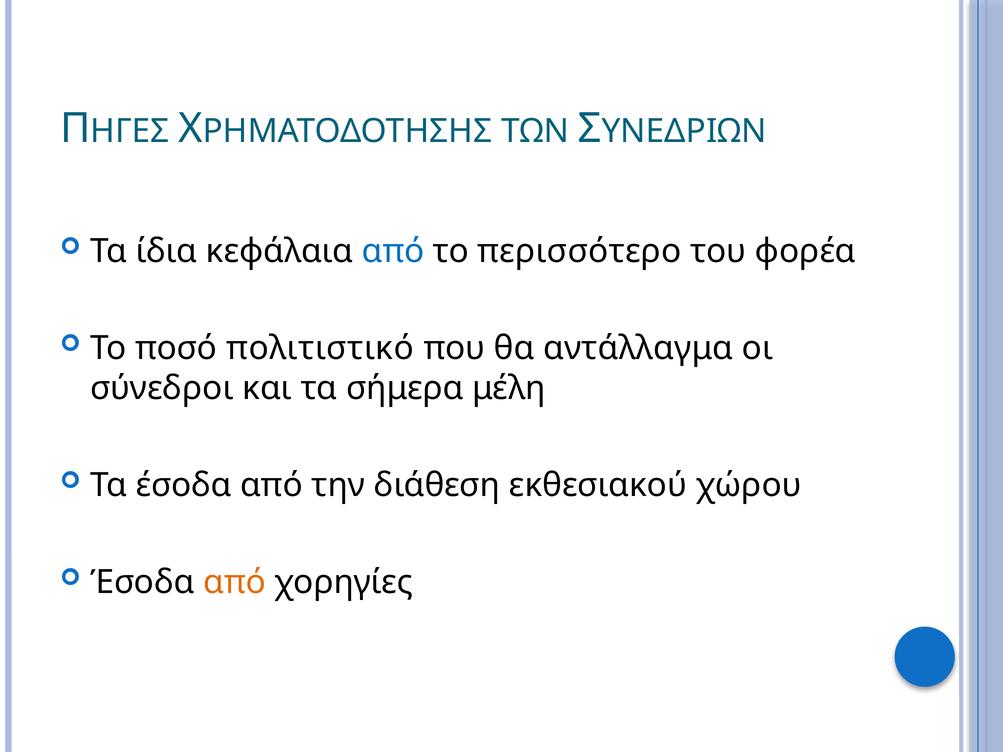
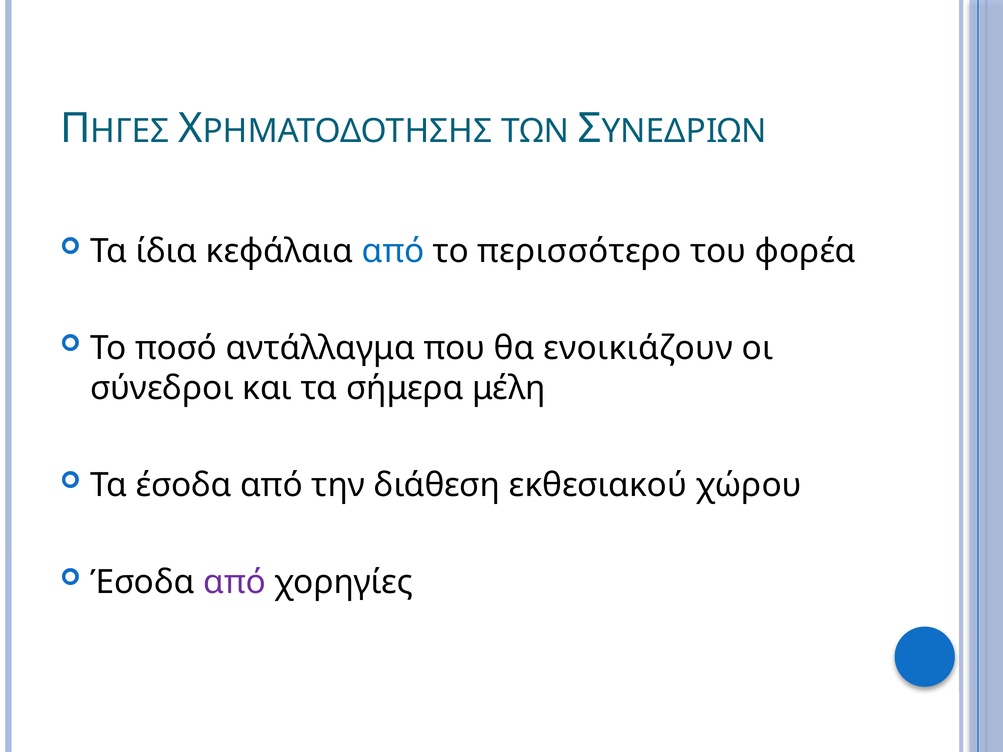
πολιτιστικό: πολιτιστικό -> αντάλλαγμα (320, 348)
αντάλλαγμα: αντάλλαγμα -> ενοικιάζουν (638, 348)
από colour: orange -> purple (235, 582)
